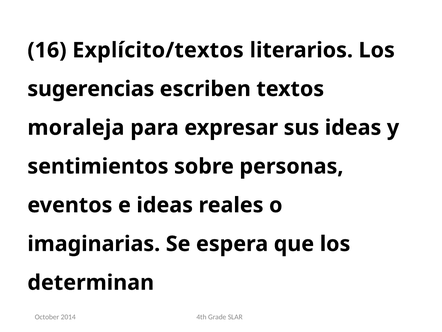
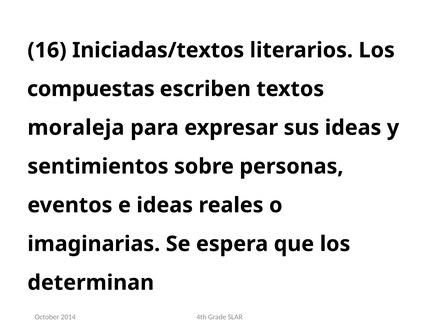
Explícito/textos: Explícito/textos -> Iniciadas/textos (158, 50)
sugerencias: sugerencias -> compuestas (91, 89)
